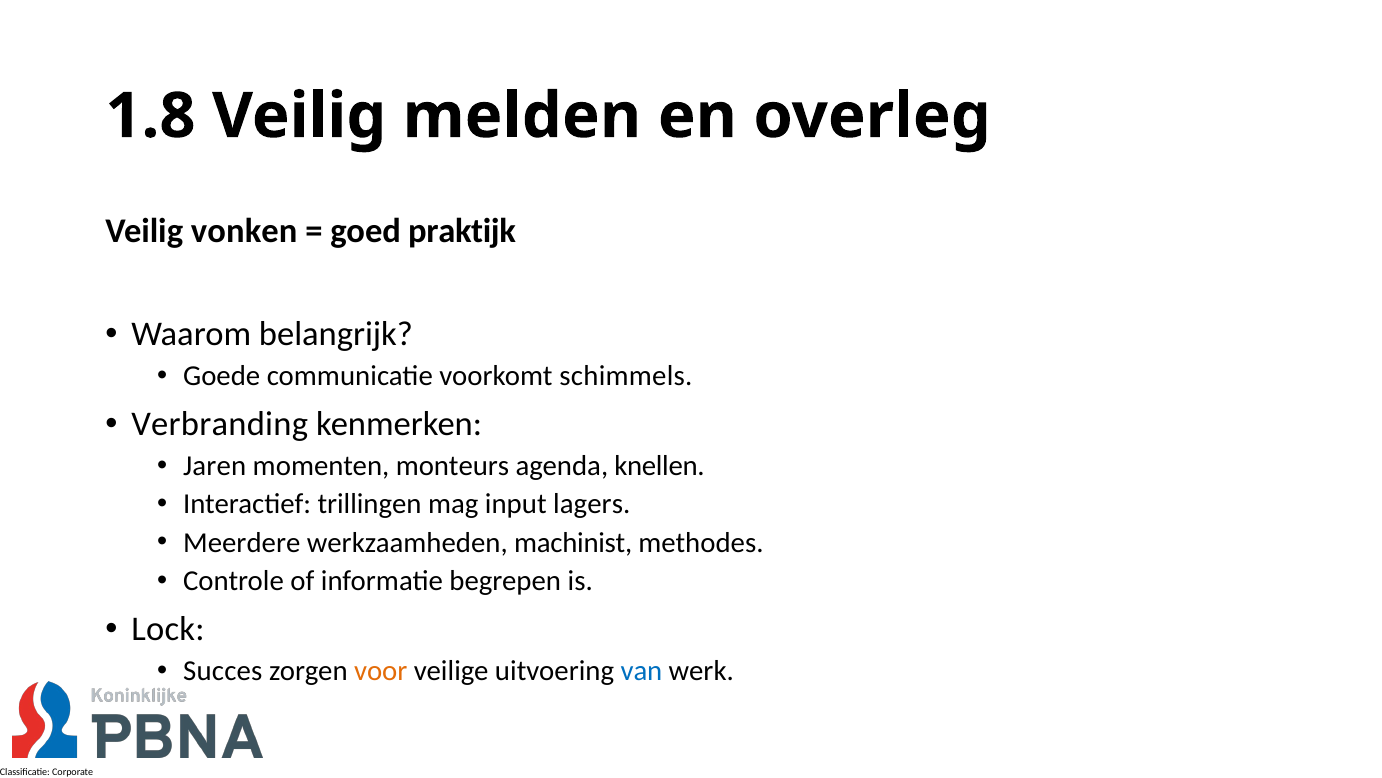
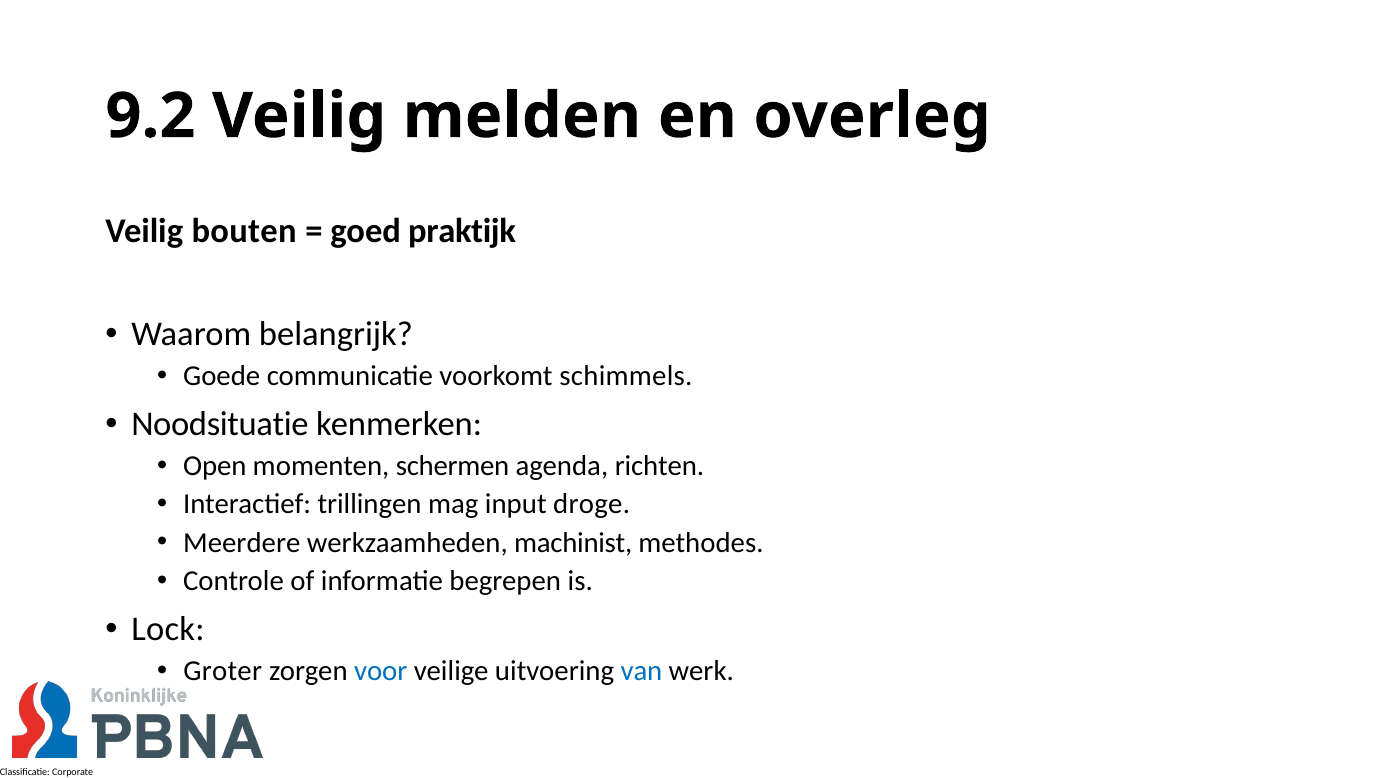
1.8: 1.8 -> 9.2 (150, 116)
vonken: vonken -> bouten (244, 231)
Verbranding: Verbranding -> Noodsituatie (220, 424)
Jaren: Jaren -> Open (215, 465)
monteurs: monteurs -> schermen (453, 465)
knellen: knellen -> richten (659, 465)
lagers: lagers -> droge (592, 504)
Succes: Succes -> Groter (223, 670)
voor colour: orange -> blue (381, 670)
